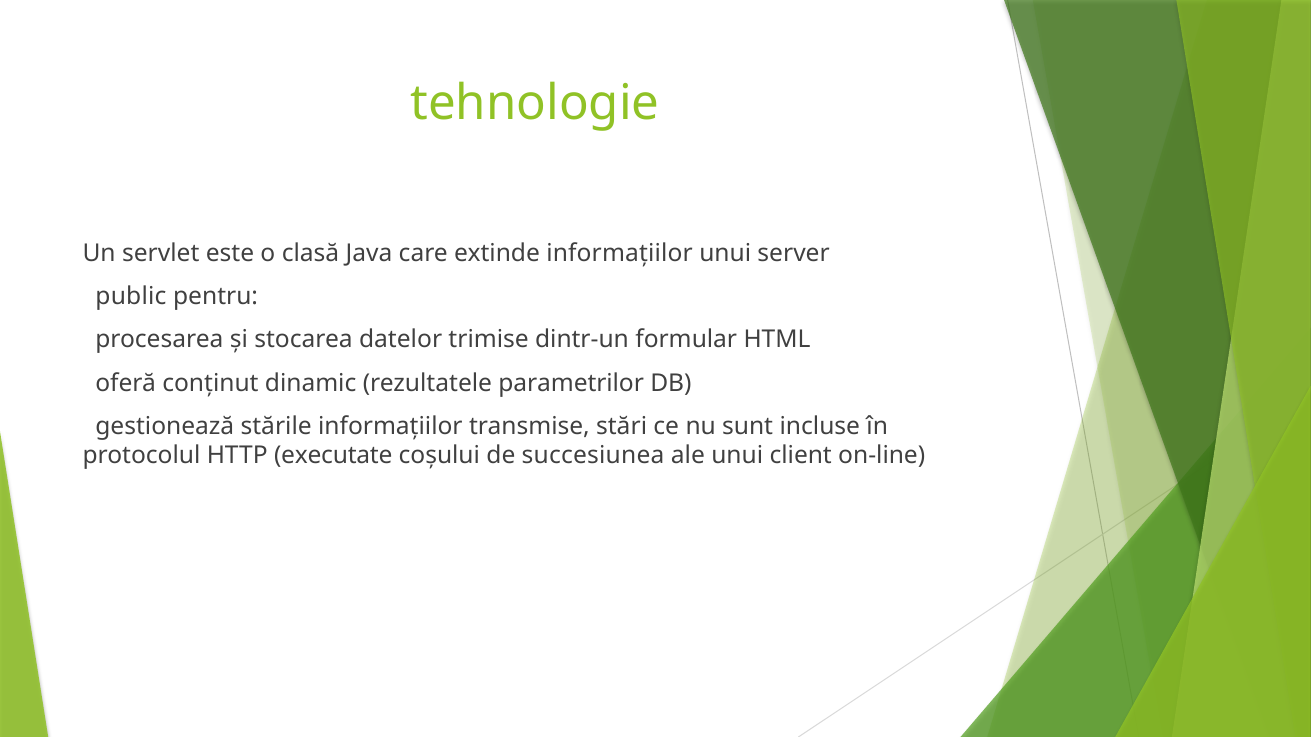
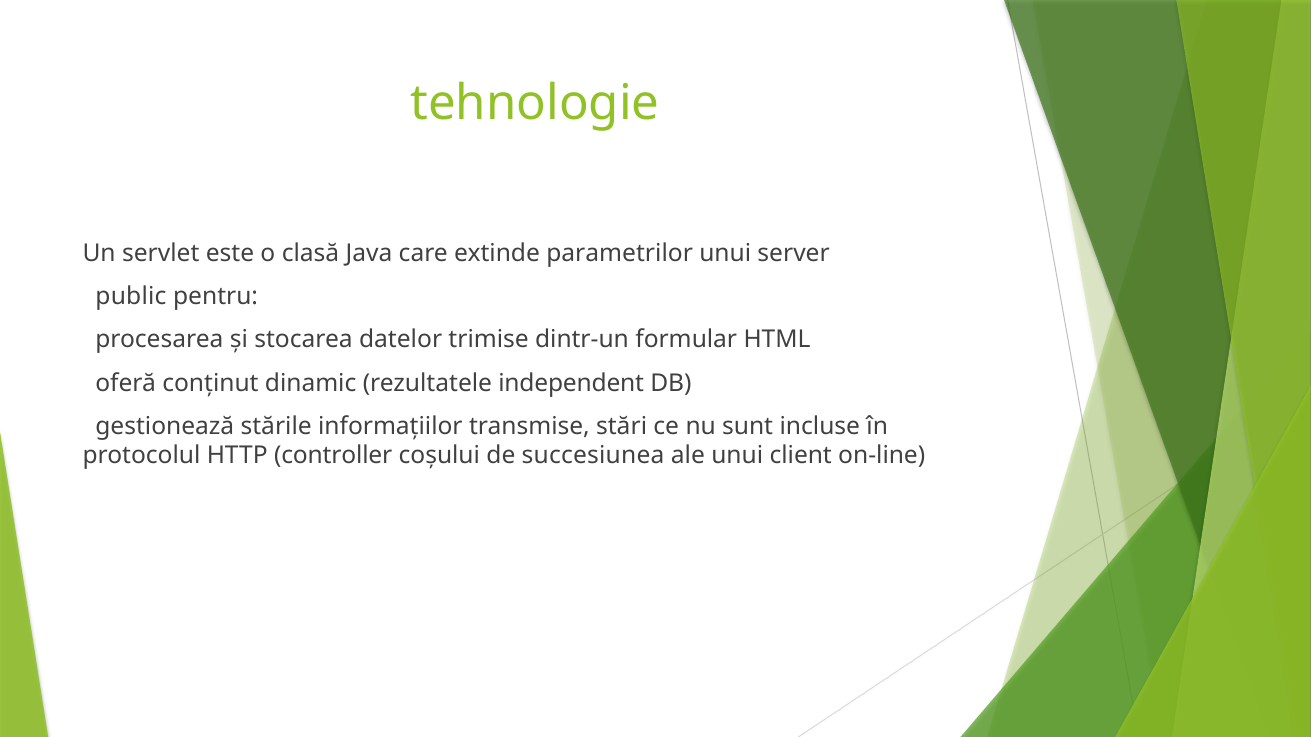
extinde informațiilor: informațiilor -> parametrilor (620, 254)
parametrilor: parametrilor -> independent (571, 383)
executate: executate -> controller (333, 456)
